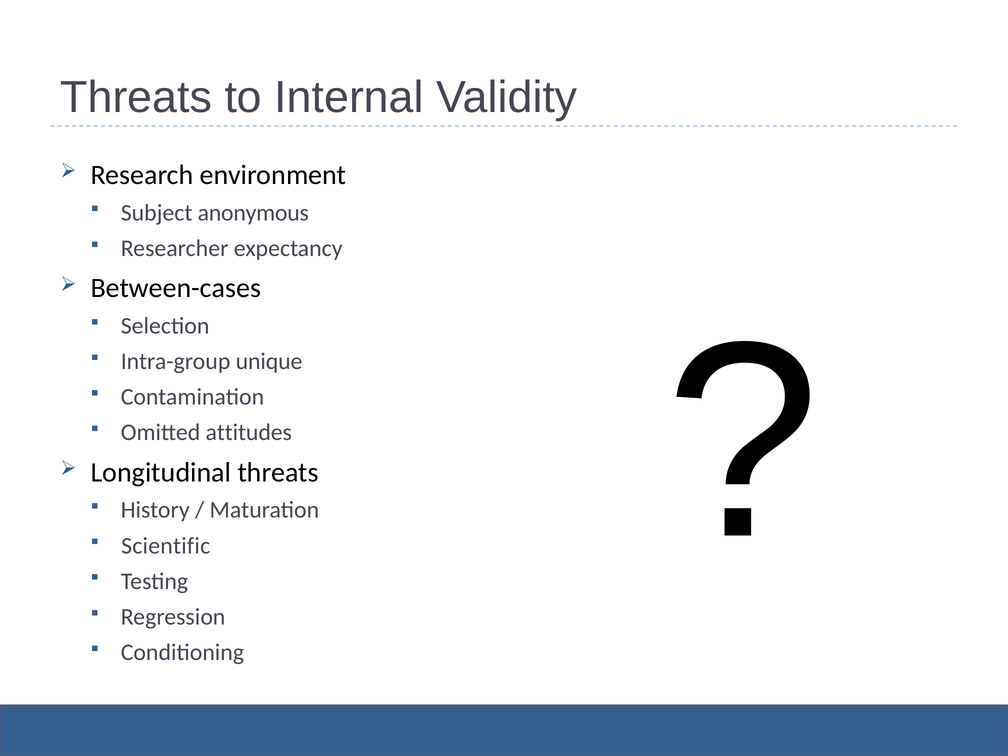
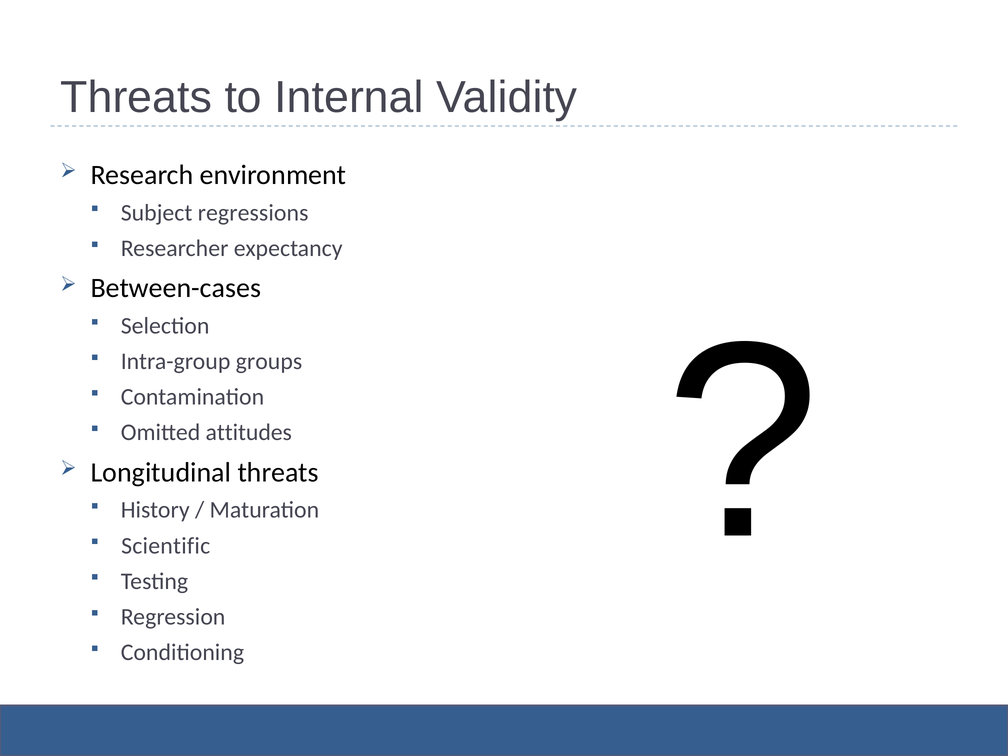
anonymous: anonymous -> regressions (253, 213)
unique: unique -> groups (269, 361)
